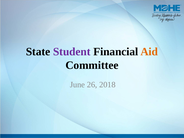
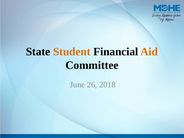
Student colour: purple -> orange (72, 52)
